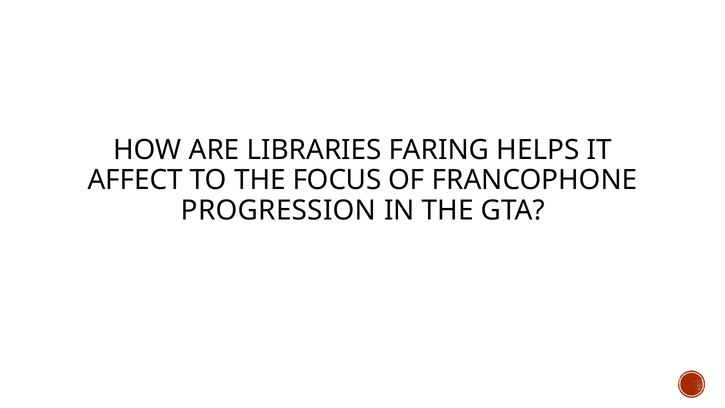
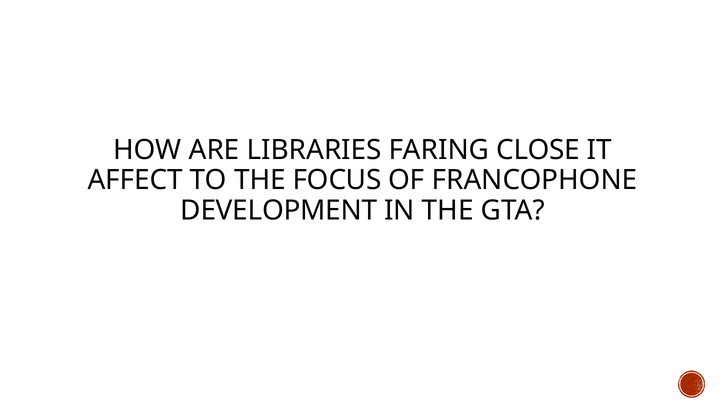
HELPS: HELPS -> CLOSE (538, 150)
PROGRESSION: PROGRESSION -> DEVELOPMENT (279, 210)
